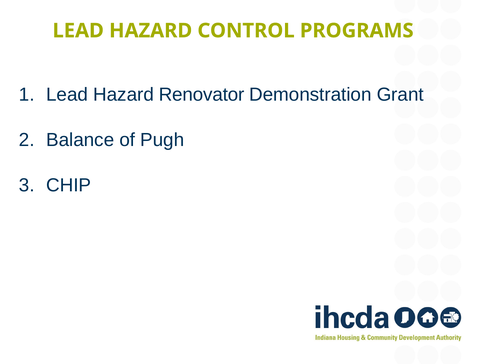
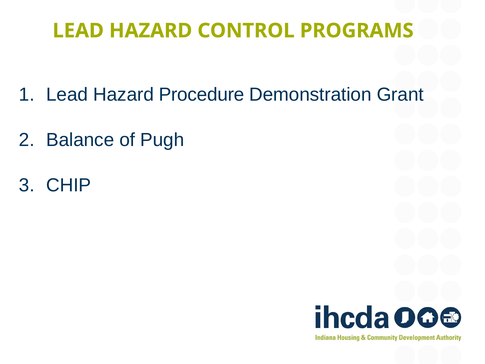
Renovator: Renovator -> Procedure (202, 95)
